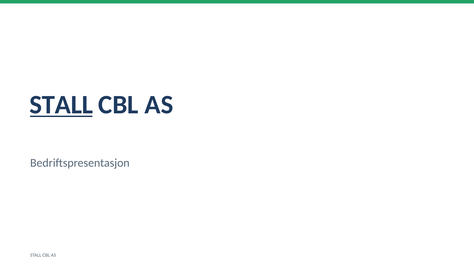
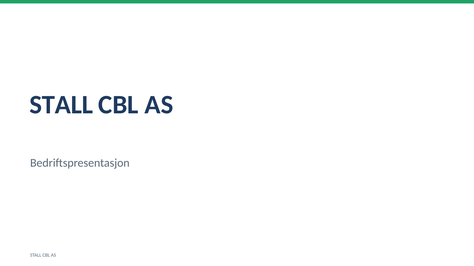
STALL underline: present -> none (61, 105)
